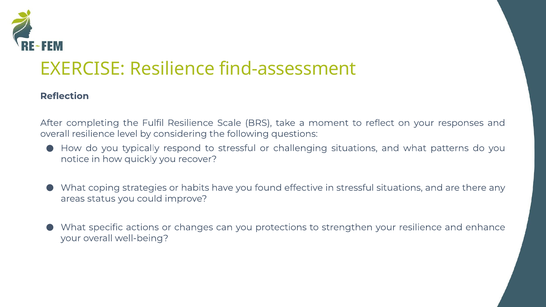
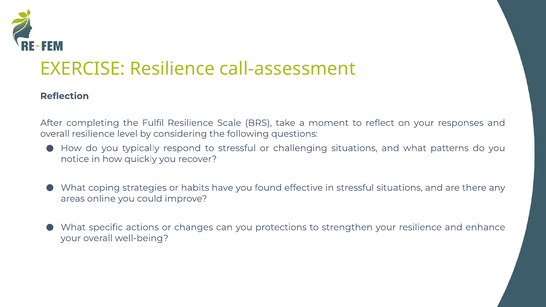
find-assessment: find-assessment -> call-assessment (288, 69)
status: status -> online (101, 199)
